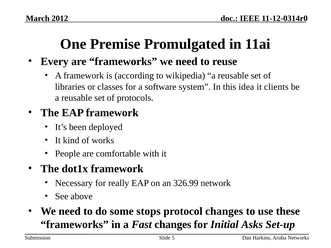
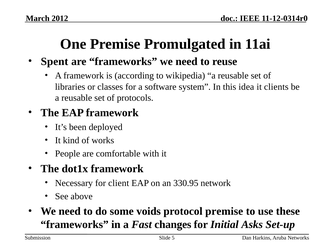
Every: Every -> Spent (54, 61)
really: really -> client (119, 183)
326.99: 326.99 -> 330.95 (186, 183)
stops: stops -> voids (149, 212)
protocol changes: changes -> premise (224, 212)
